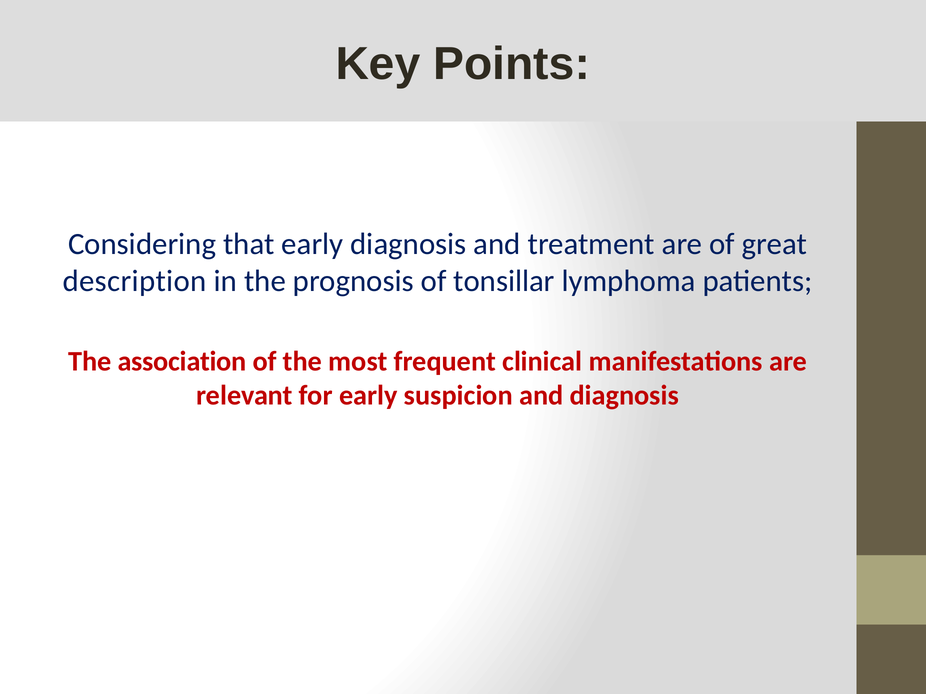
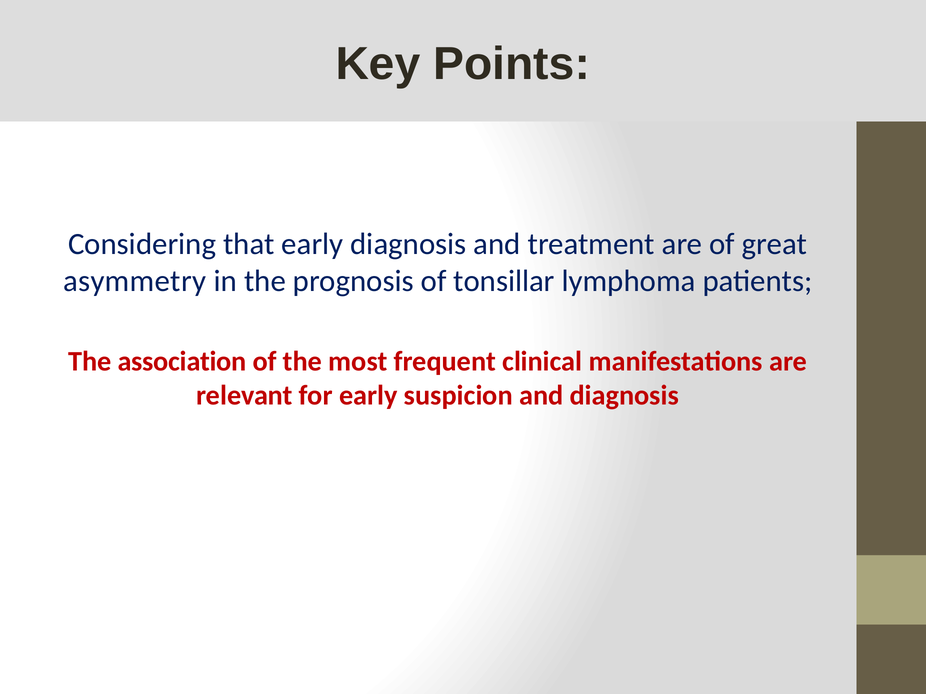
description: description -> asymmetry (135, 281)
